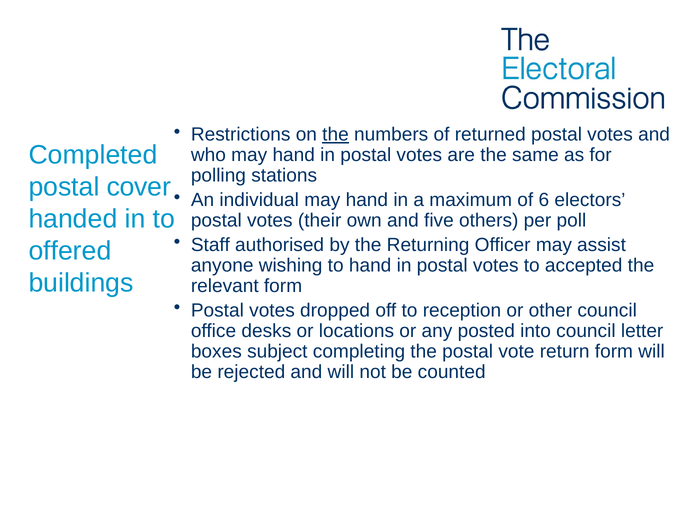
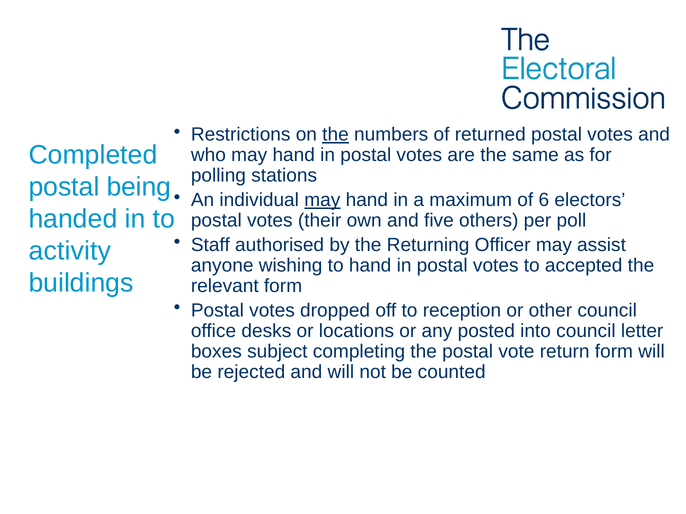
cover: cover -> being (139, 187)
may underline: none -> present (322, 200)
offered: offered -> activity (70, 251)
